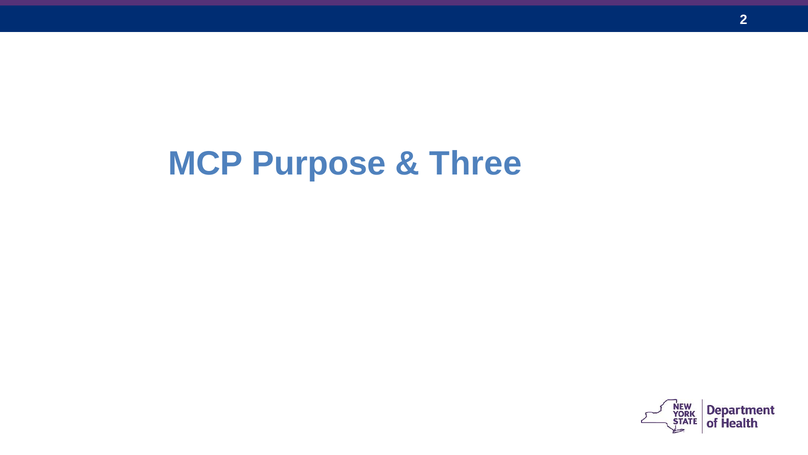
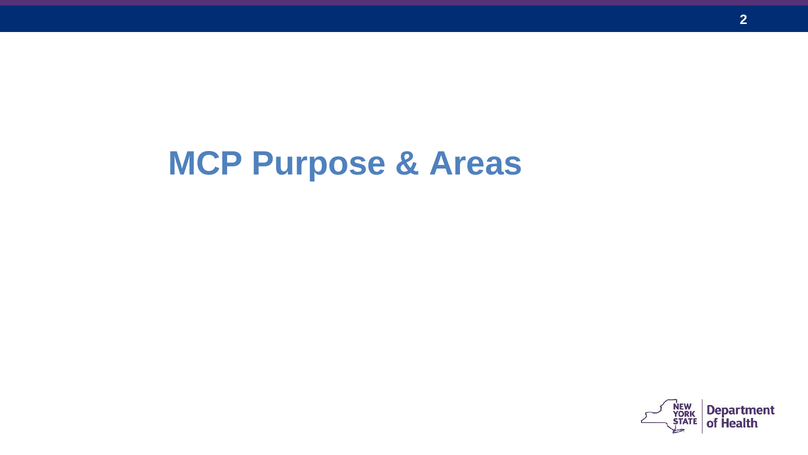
Three: Three -> Areas (476, 164)
